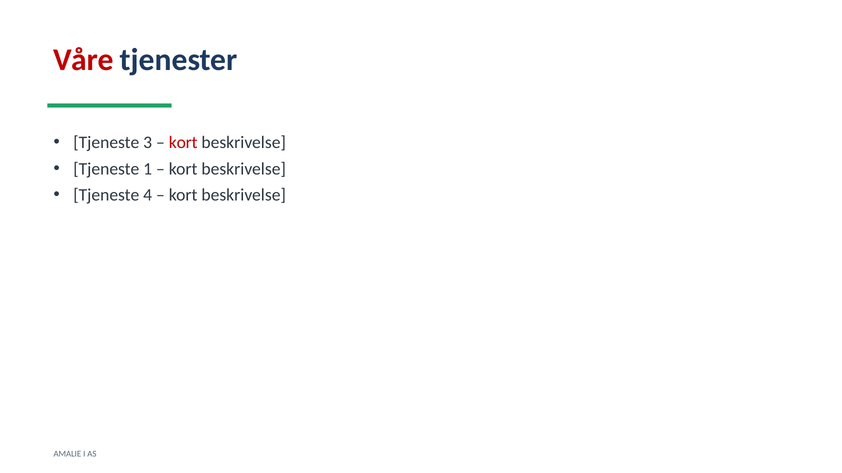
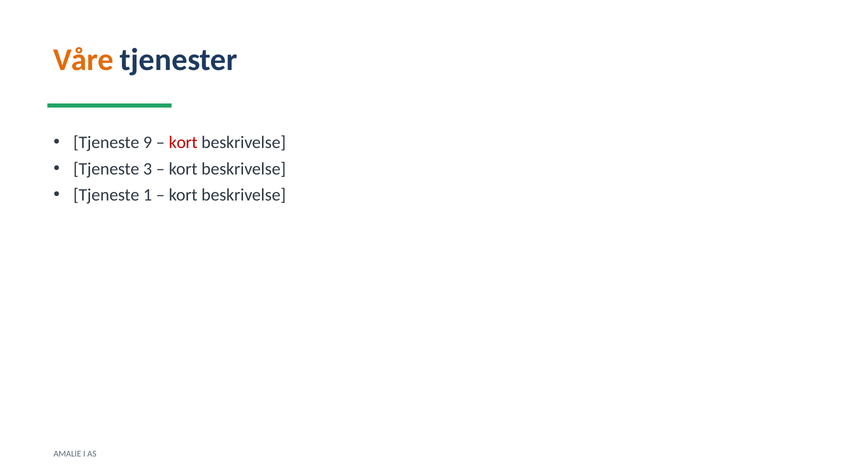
Våre colour: red -> orange (83, 60)
3: 3 -> 9 (148, 143)
1: 1 -> 3 (148, 169)
4: 4 -> 1 (148, 195)
